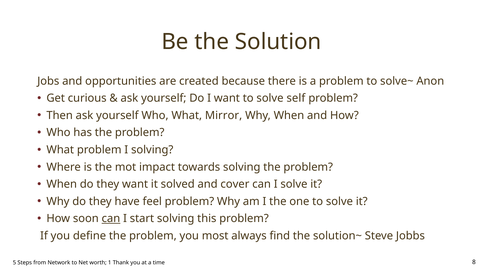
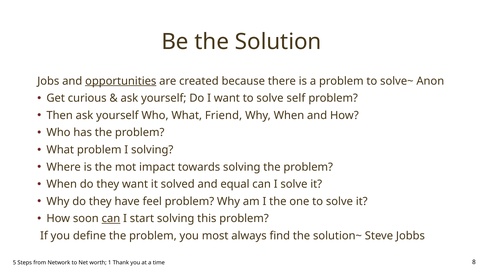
opportunities underline: none -> present (121, 81)
Mirror: Mirror -> Friend (224, 115)
cover: cover -> equal (235, 184)
